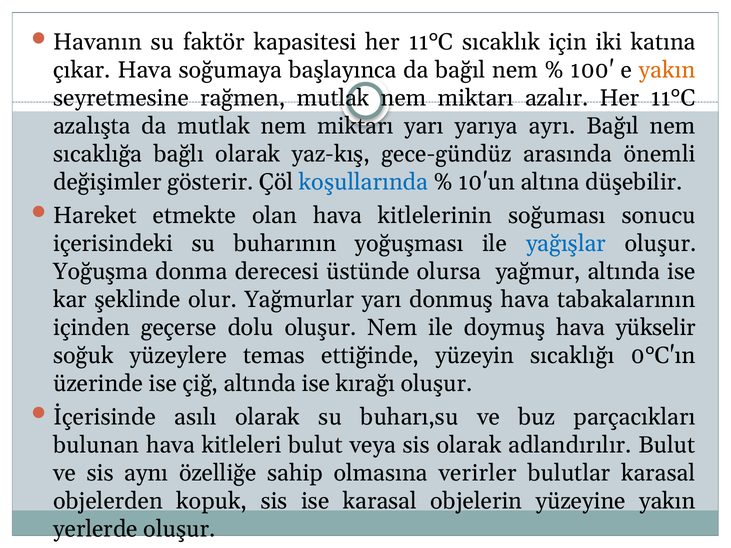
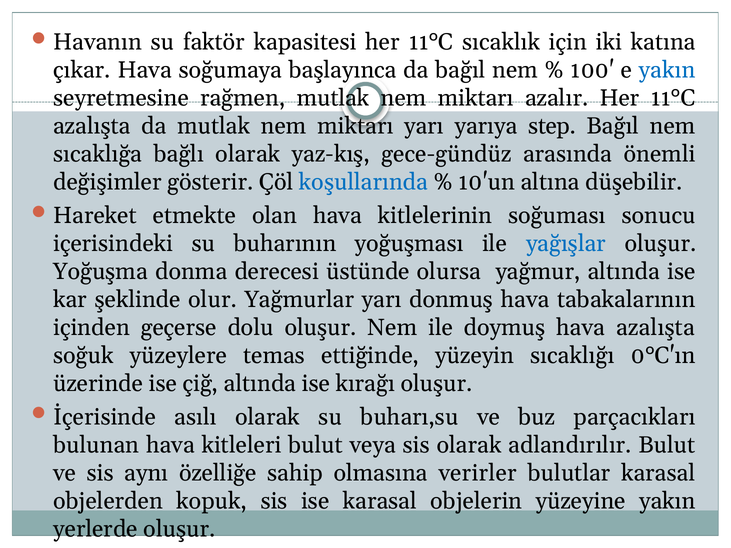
yakın colour: orange -> blue (667, 70)
ayrı: ayrı -> step (552, 126)
hava yükselir: yükselir -> azalışta (656, 328)
